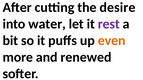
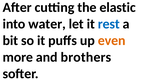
desire: desire -> elastic (118, 7)
rest colour: purple -> blue (109, 24)
renewed: renewed -> brothers (86, 57)
